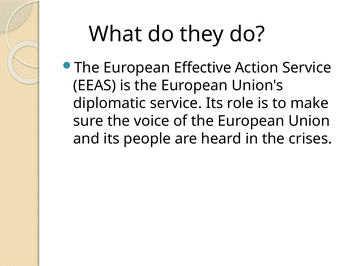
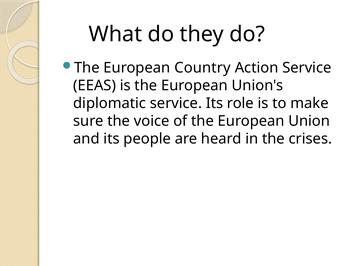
Effective: Effective -> Country (202, 68)
